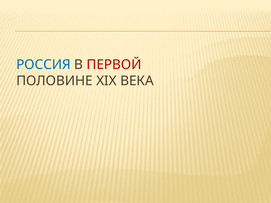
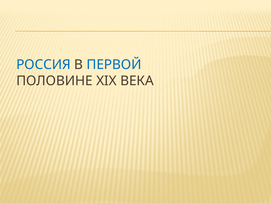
ПЕРВОЙ colour: red -> blue (114, 65)
